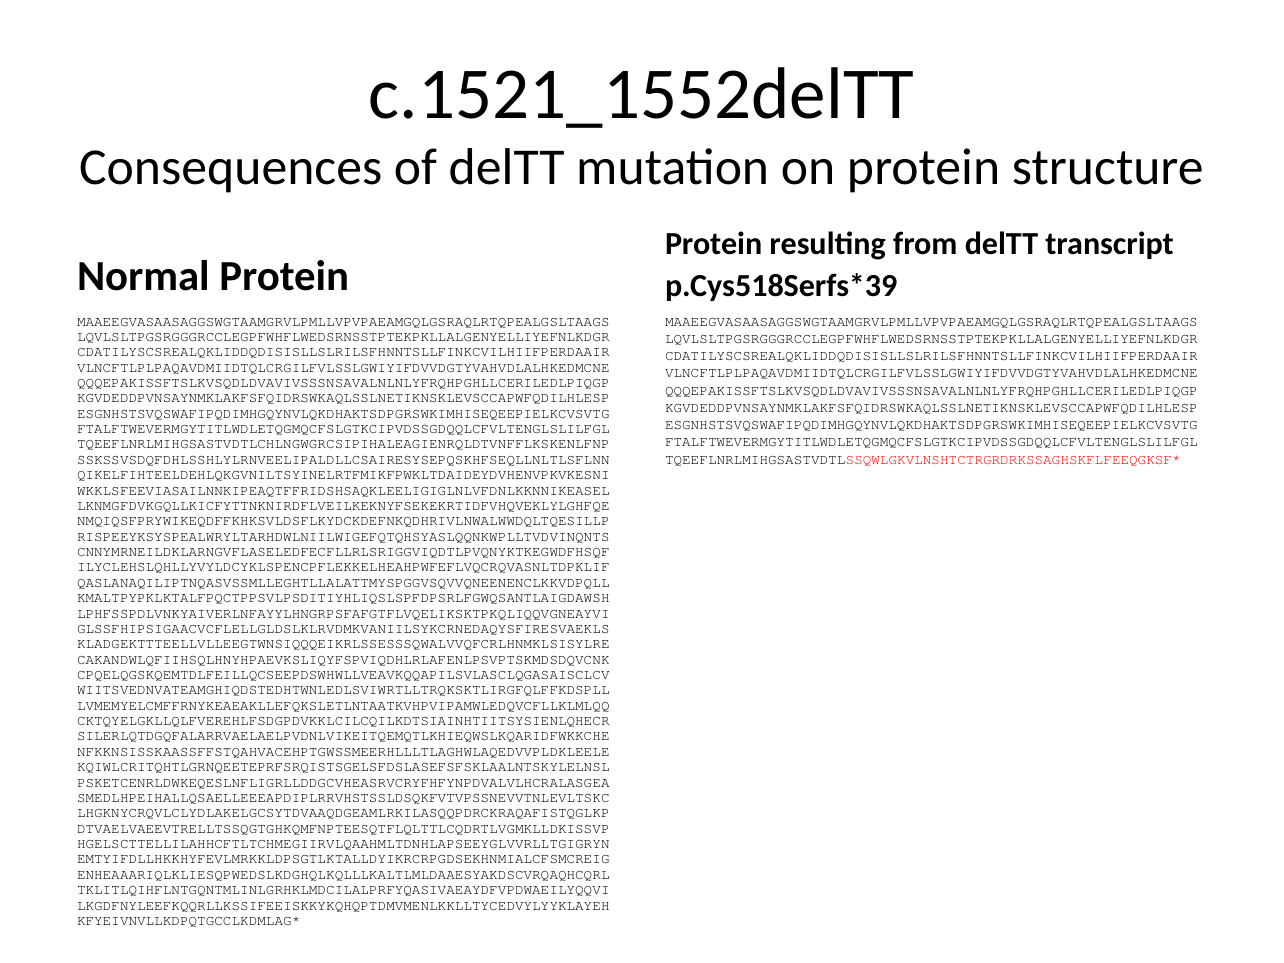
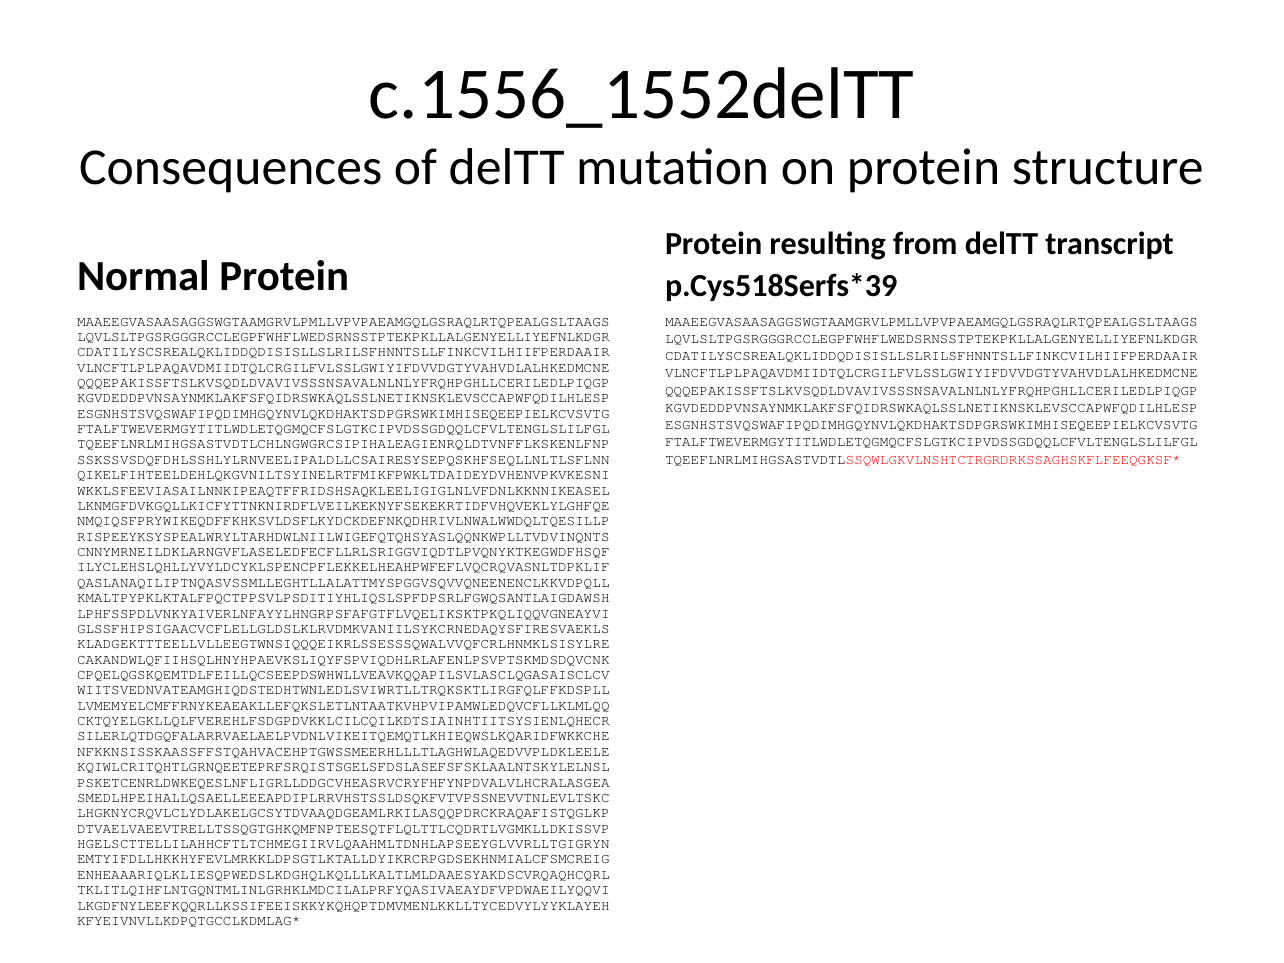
c.1521_1552delTT: c.1521_1552delTT -> c.1556_1552delTT (642, 94)
